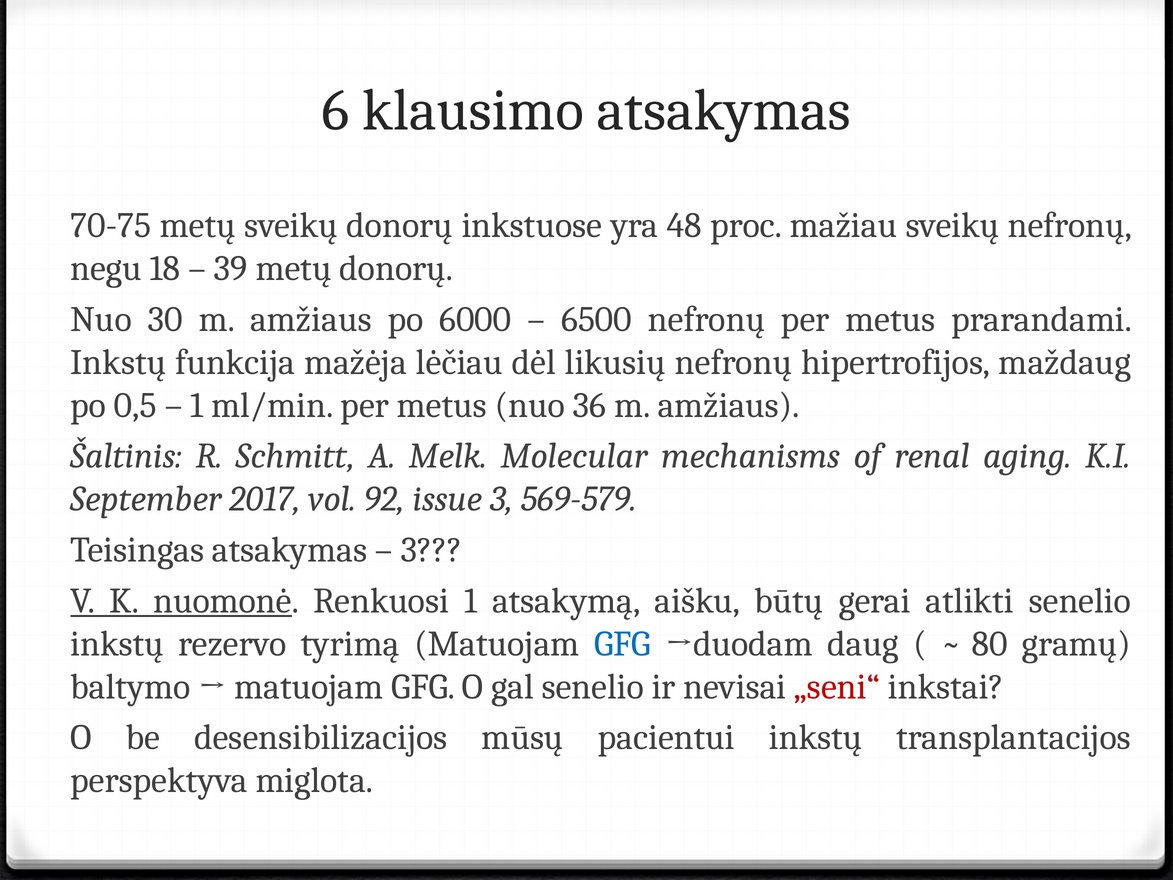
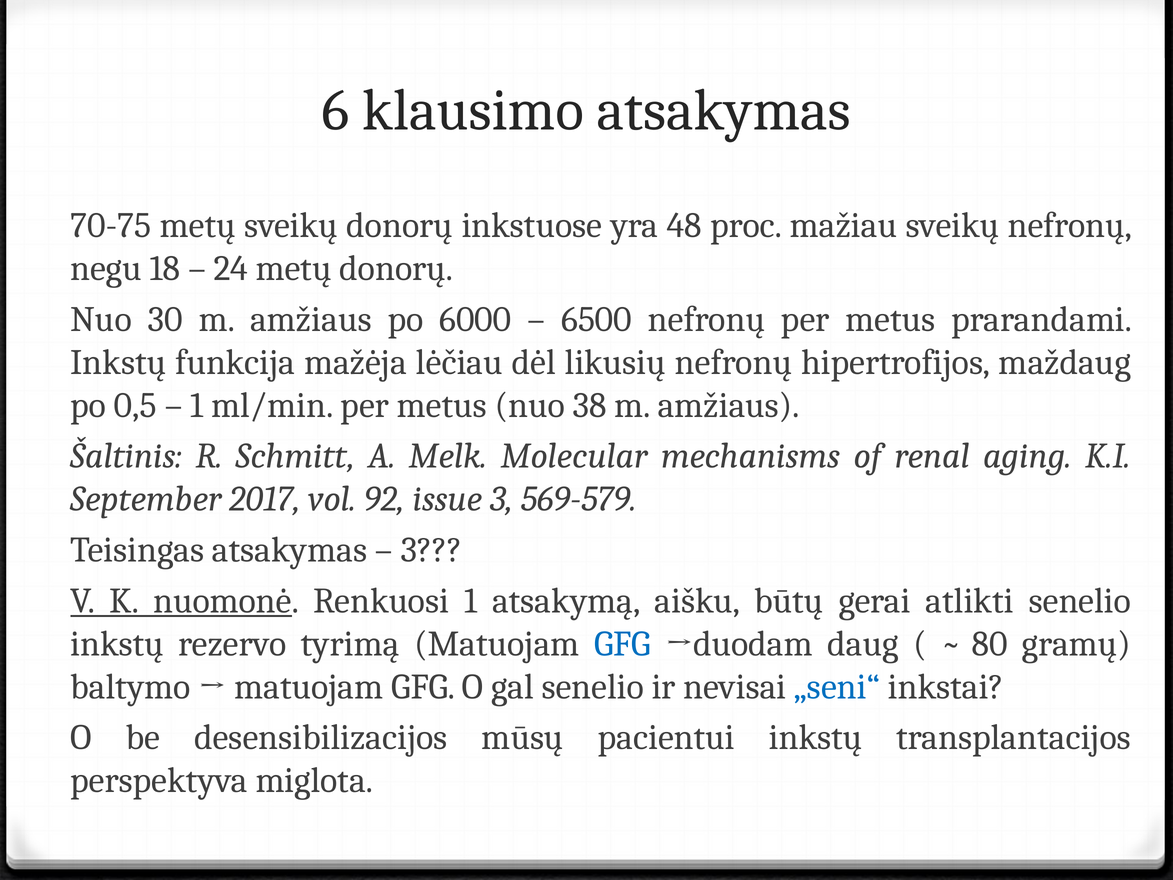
39: 39 -> 24 (231, 268)
36: 36 -> 38 (590, 405)
„seni“ colour: red -> blue (837, 687)
